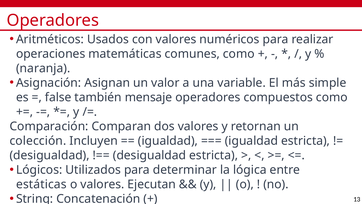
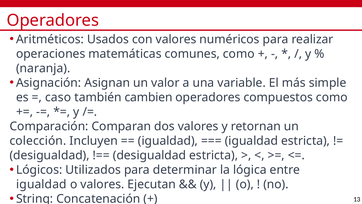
false: false -> caso (58, 97)
mensaje: mensaje -> cambien (149, 97)
estáticas: estáticas -> igualdad (41, 184)
